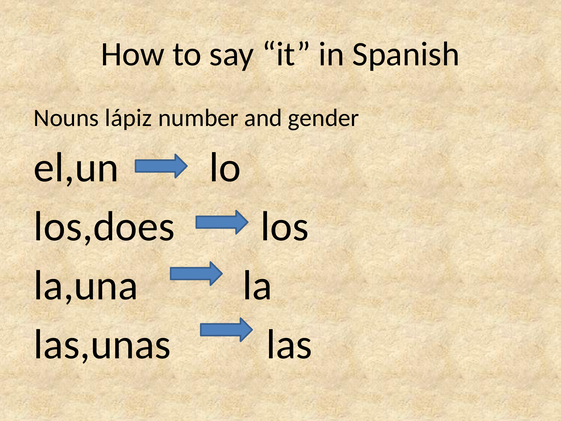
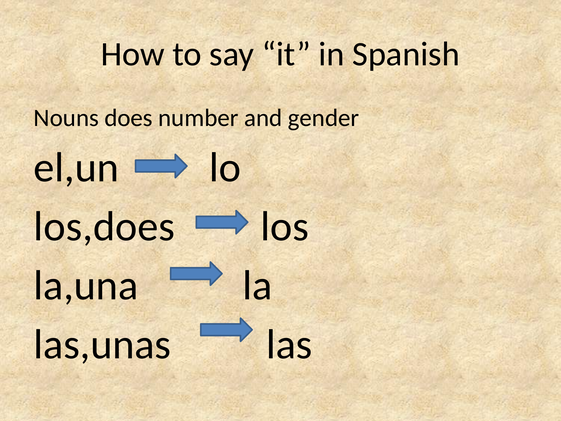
lápiz: lápiz -> does (129, 118)
